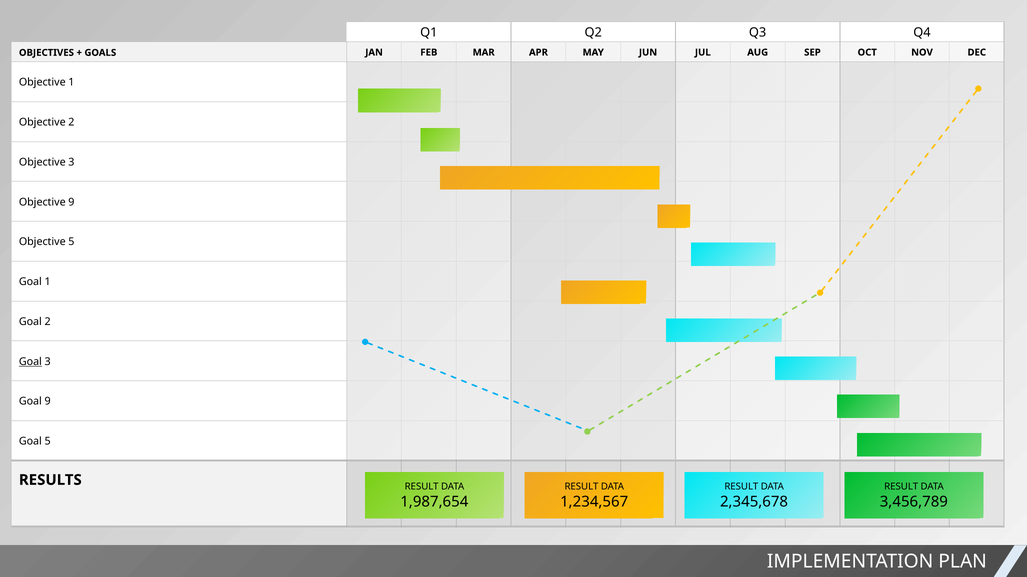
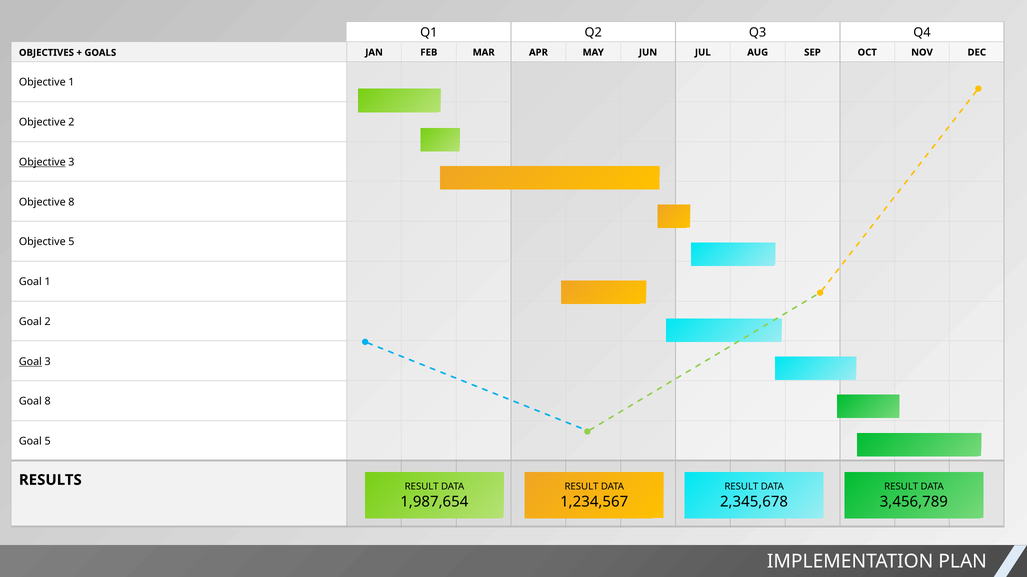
Objective underline: none -> present (42, 162)
Objective 9: 9 -> 8 (71, 202)
Goal 9: 9 -> 8 (48, 402)
